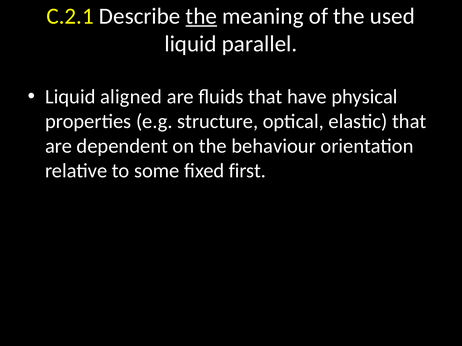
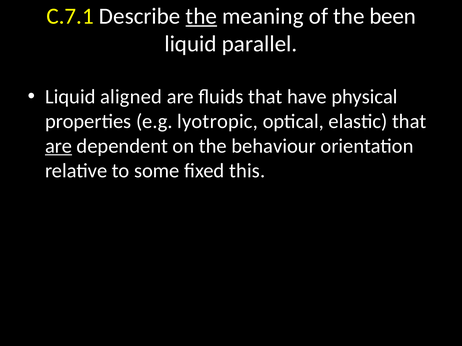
C.2.1: C.2.1 -> C.7.1 (70, 16)
used: used -> been (393, 16)
structure: structure -> lyotropic (218, 122)
are underline: none -> present (59, 146)
first: first -> this (247, 171)
